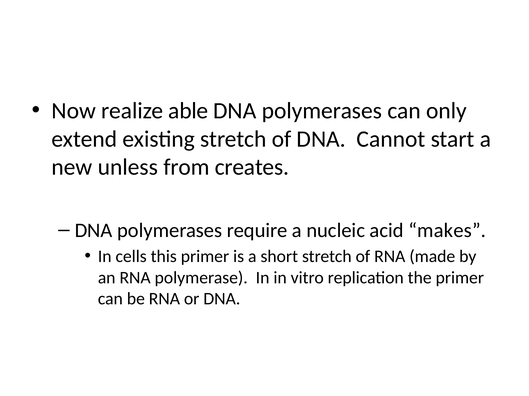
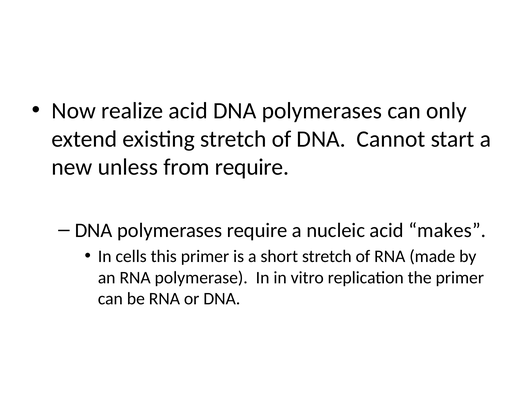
realize able: able -> acid (188, 111)
from creates: creates -> require (252, 167)
